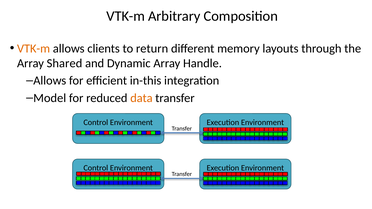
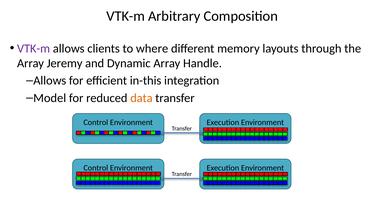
VTK-m colour: orange -> purple (34, 49)
return: return -> where (152, 49)
Shared: Shared -> Jeremy (65, 63)
